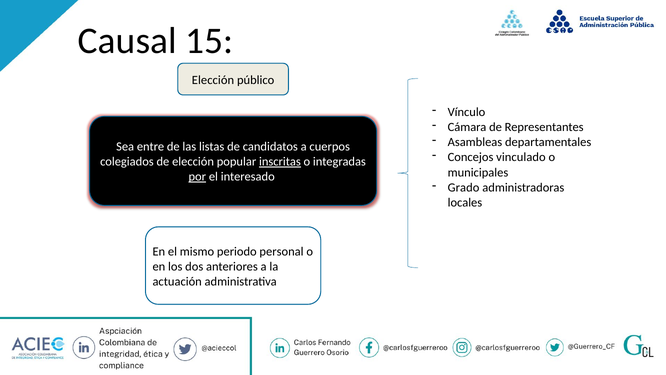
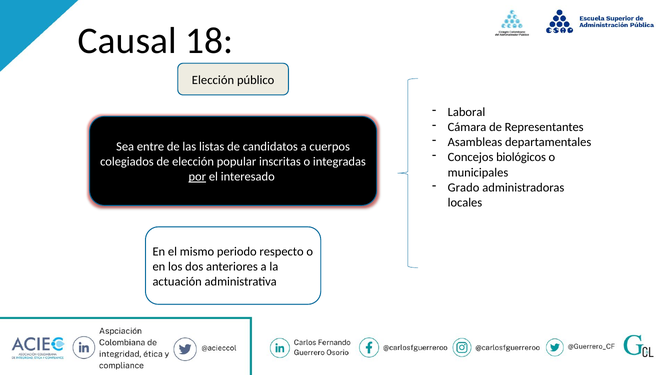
15: 15 -> 18 (209, 41)
Vínculo: Vínculo -> Laboral (466, 112)
vinculado: vinculado -> biológicos (521, 157)
inscritas underline: present -> none (280, 162)
personal: personal -> respecto (282, 251)
